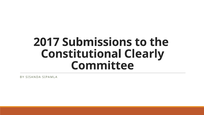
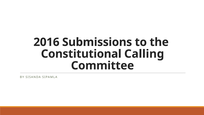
2017: 2017 -> 2016 (46, 42)
Clearly: Clearly -> Calling (144, 54)
